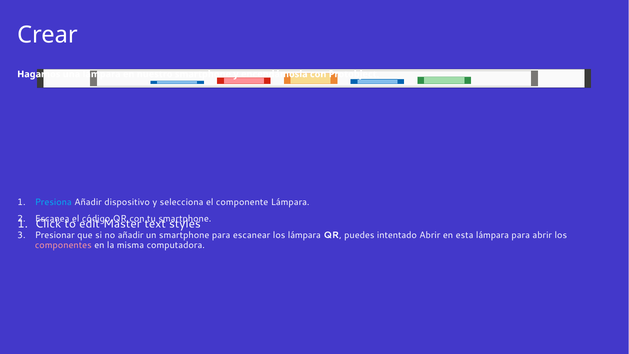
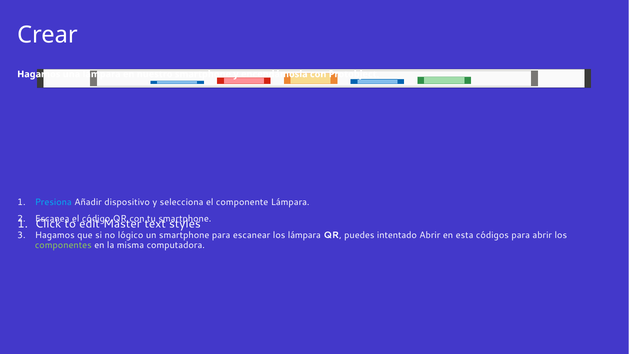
Presionar: Presionar -> Hagamos (55, 235)
no añadir: añadir -> lógico (131, 235)
esta lámpara: lámpara -> códigos (492, 235)
componentes colour: pink -> light green (63, 245)
